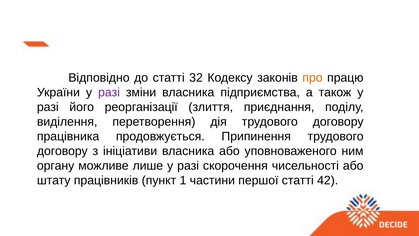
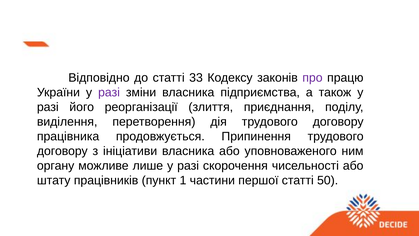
32: 32 -> 33 (196, 78)
про colour: orange -> purple (312, 78)
42: 42 -> 50 (328, 180)
